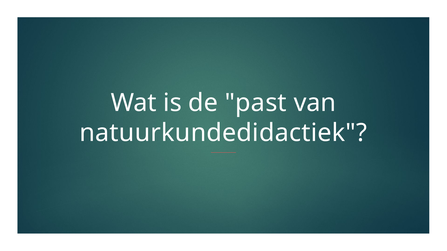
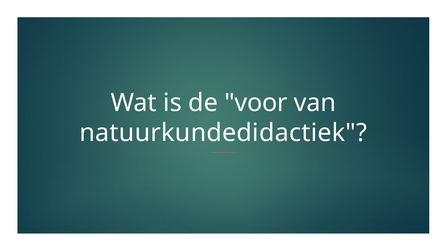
past: past -> voor (256, 103)
